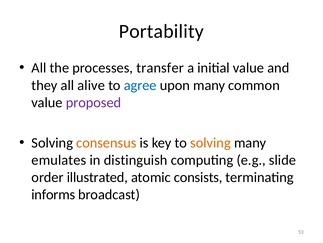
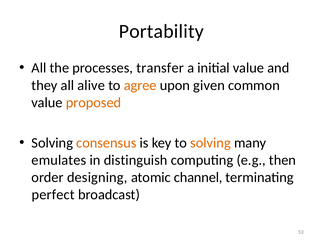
agree colour: blue -> orange (140, 85)
upon many: many -> given (209, 85)
proposed colour: purple -> orange (94, 102)
slide: slide -> then (282, 160)
illustrated: illustrated -> designing (97, 177)
consists: consists -> channel (198, 177)
informs: informs -> perfect (53, 194)
